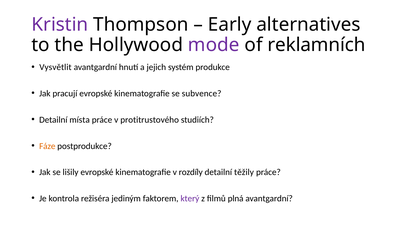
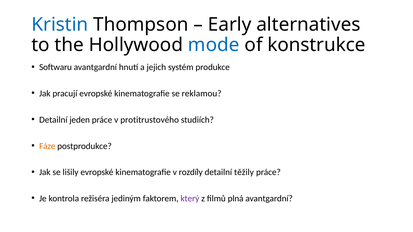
Kristin colour: purple -> blue (60, 24)
mode colour: purple -> blue (214, 45)
reklamních: reklamních -> konstrukce (316, 45)
Vysvětlit: Vysvětlit -> Softwaru (56, 67)
subvence: subvence -> reklamou (202, 94)
místa: místa -> jeden (80, 120)
